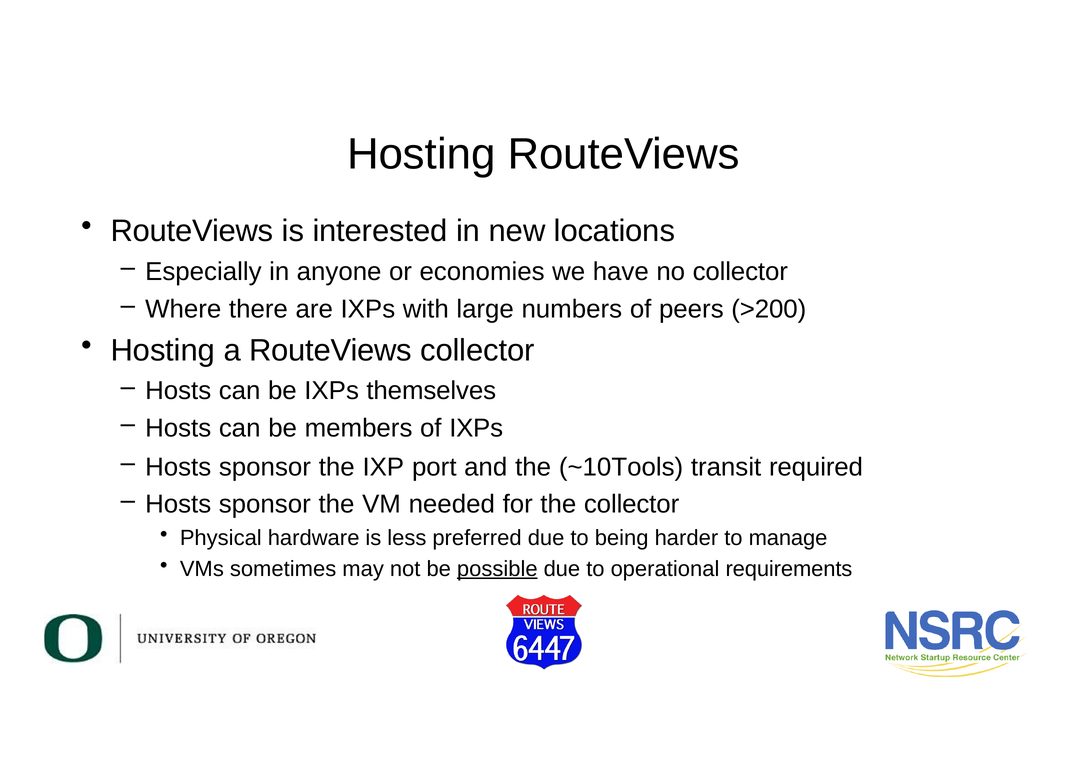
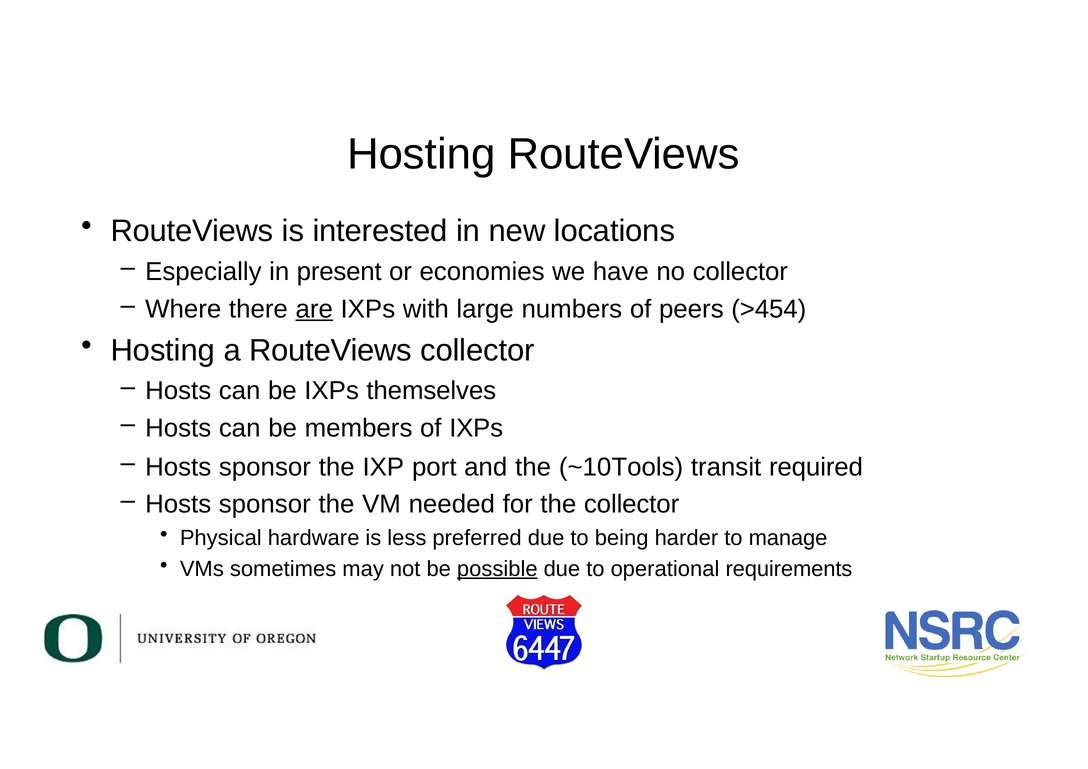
anyone: anyone -> present (339, 272)
are underline: none -> present (314, 309)
>200: >200 -> >454 (769, 309)
